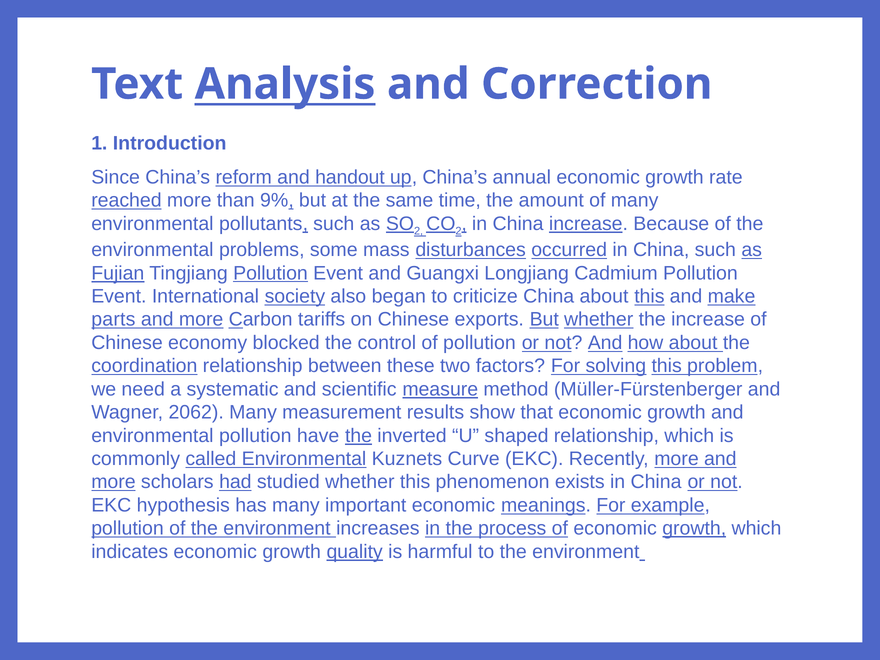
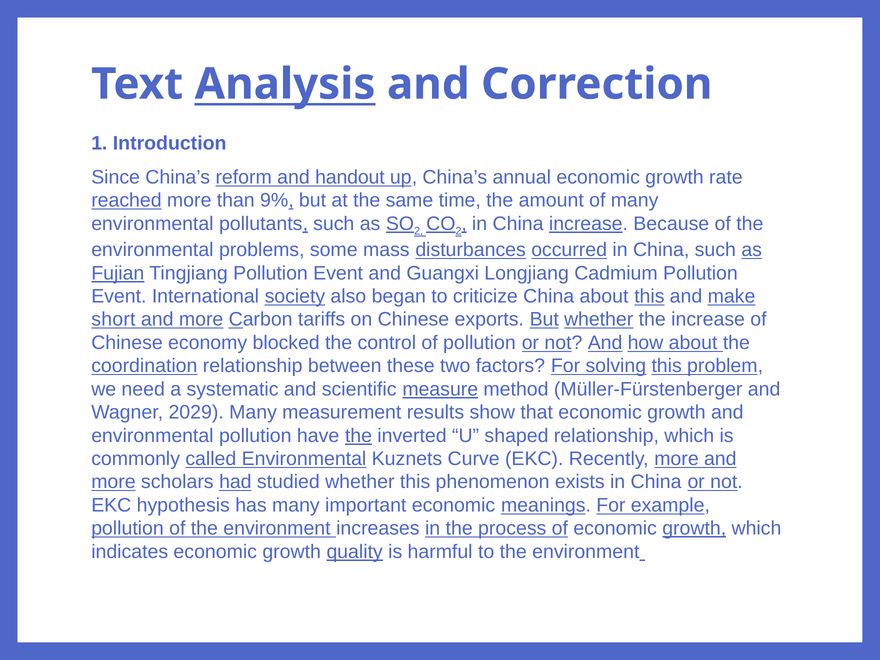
Pollution underline: present -> none (270, 273)
parts: parts -> short (113, 319)
2062: 2062 -> 2029 (196, 412)
